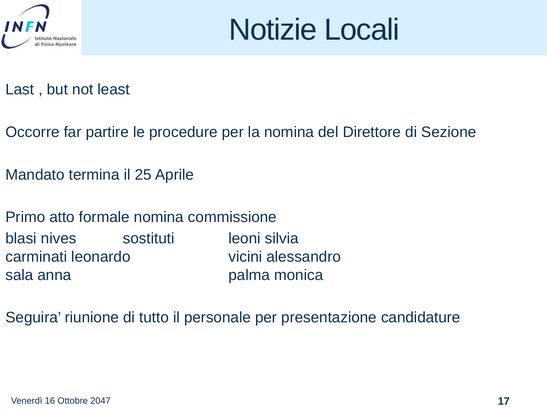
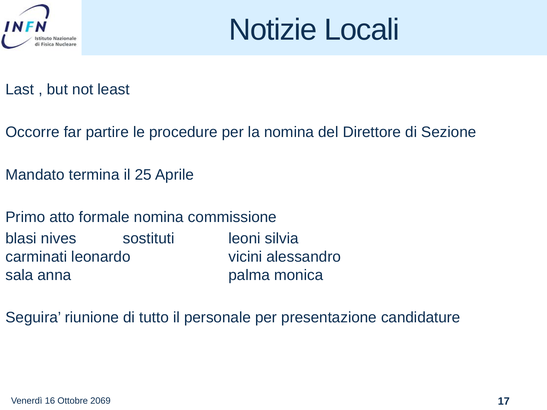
2047: 2047 -> 2069 (100, 401)
